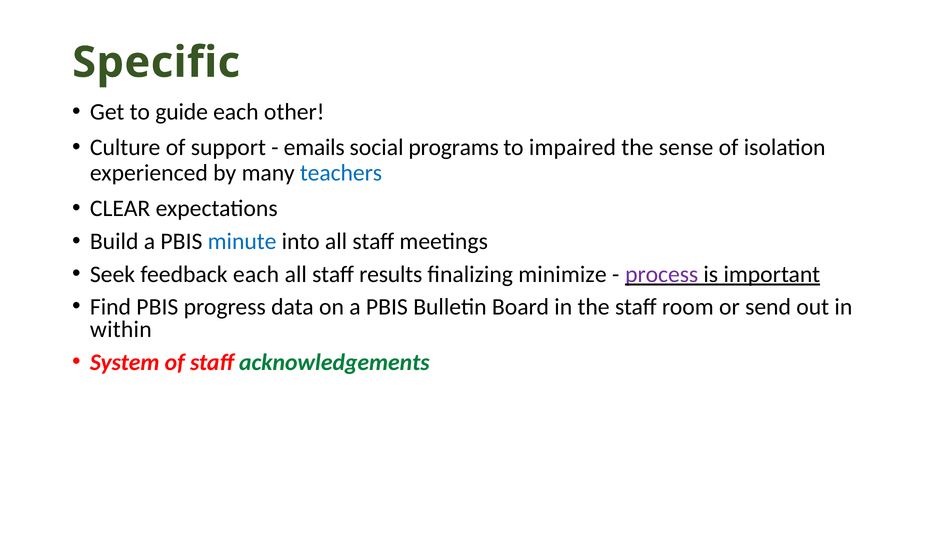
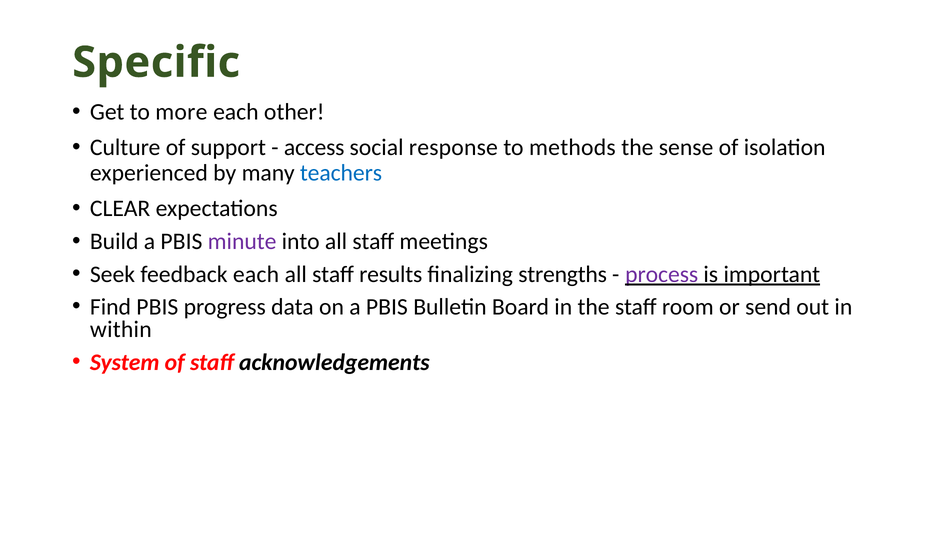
guide: guide -> more (181, 112)
emails: emails -> access (314, 147)
programs: programs -> response (453, 147)
impaired: impaired -> methods (572, 147)
minute colour: blue -> purple (242, 242)
minimize: minimize -> strengths (563, 274)
acknowledgements colour: green -> black (334, 362)
